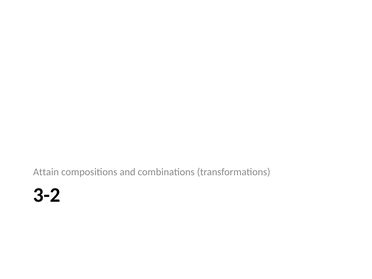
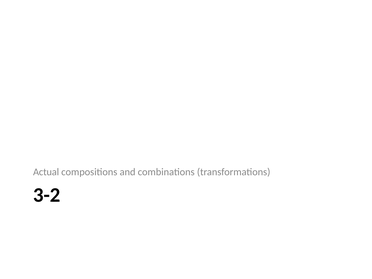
Attain: Attain -> Actual (46, 172)
